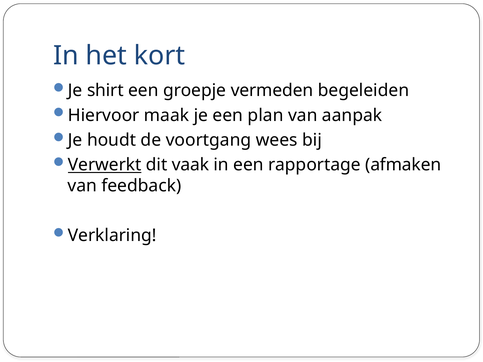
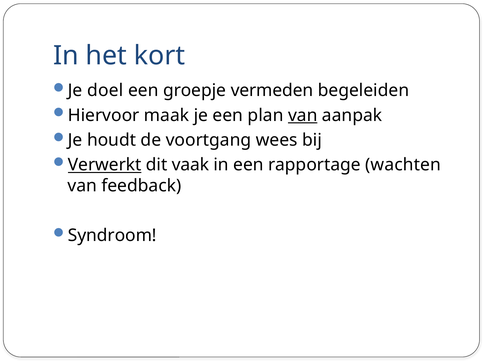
shirt: shirt -> doel (105, 91)
van underline: none -> present (303, 115)
afmaken: afmaken -> wachten (403, 165)
Verklaring: Verklaring -> Syndroom (112, 236)
